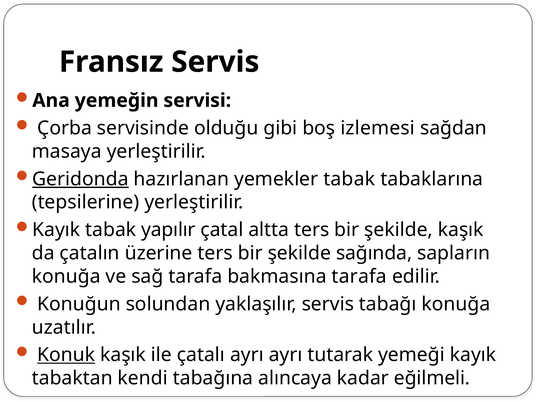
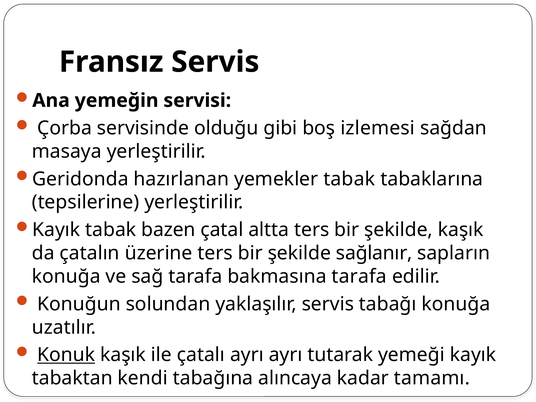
Geridonda underline: present -> none (80, 179)
yapılır: yapılır -> bazen (168, 230)
sağında: sağında -> sağlanır (374, 253)
eğilmeli: eğilmeli -> tamamı (432, 378)
